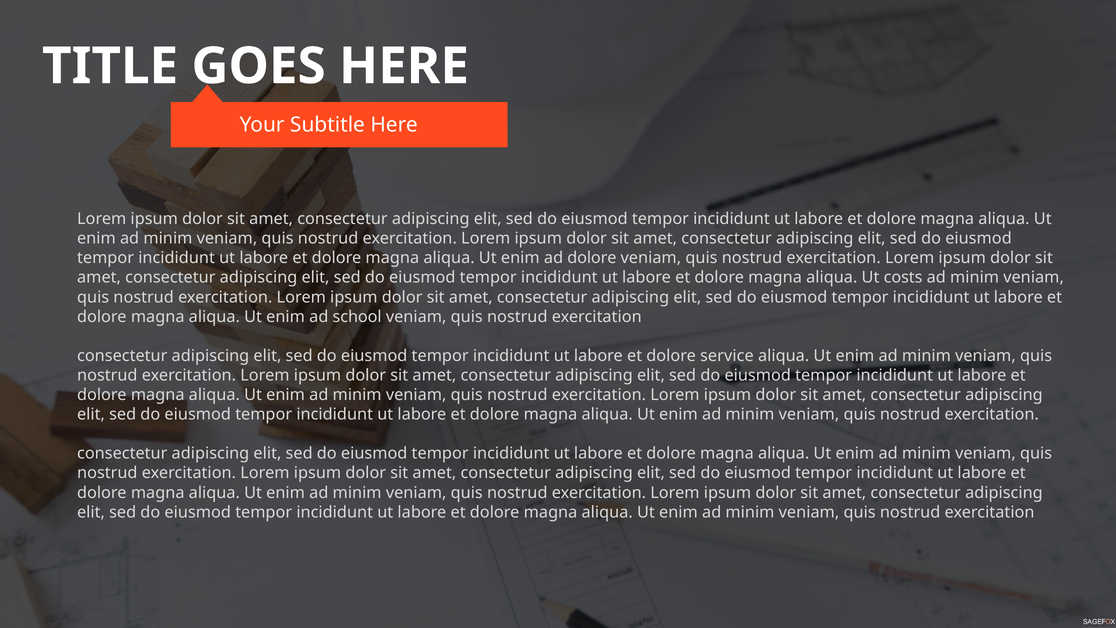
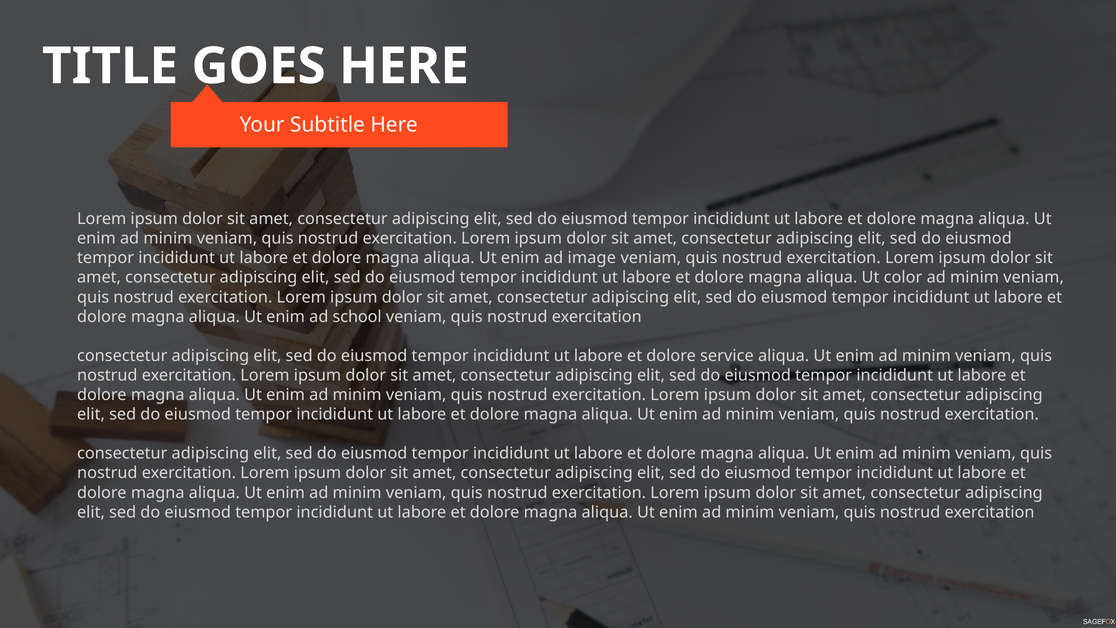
ad dolore: dolore -> image (592, 258)
costs: costs -> color (903, 277)
